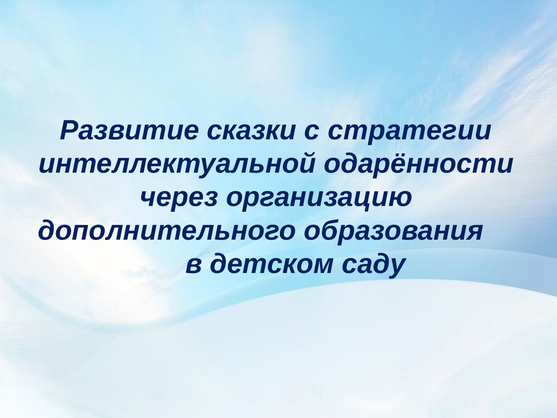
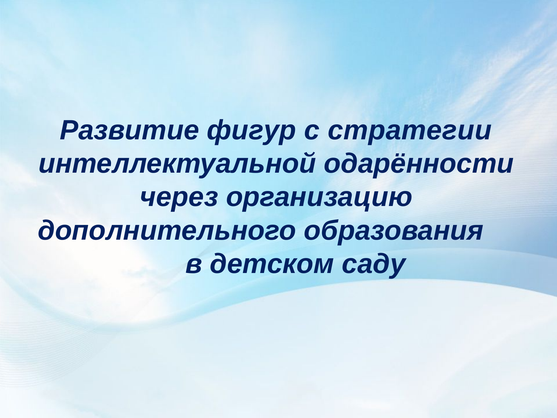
сказки: сказки -> фигур (252, 130)
